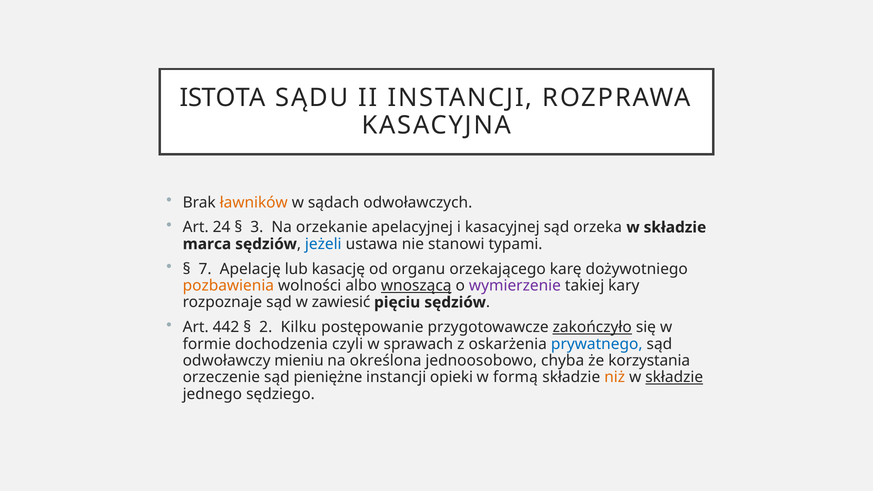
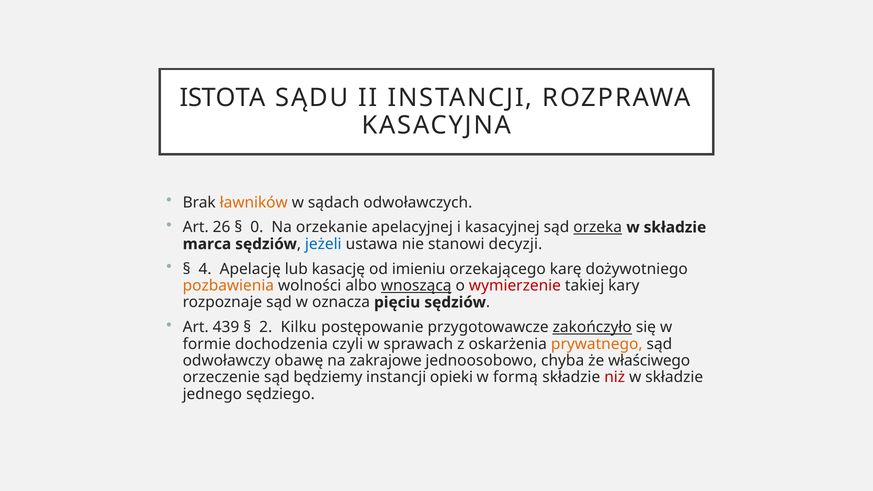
24: 24 -> 26 (222, 227)
3: 3 -> 0 (257, 227)
orzeka underline: none -> present (598, 227)
typami: typami -> decyzji (515, 244)
7: 7 -> 4 (205, 269)
organu: organu -> imieniu (419, 269)
wymierzenie colour: purple -> red (515, 286)
zawiesić: zawiesić -> oznacza (341, 302)
442: 442 -> 439 (226, 327)
prywatnego colour: blue -> orange (597, 344)
mieniu: mieniu -> obawę (299, 361)
określona: określona -> zakrajowe (386, 361)
korzystania: korzystania -> właściwego (649, 361)
pieniężne: pieniężne -> będziemy (328, 377)
niż colour: orange -> red (615, 377)
składzie underline: present -> none (674, 377)
